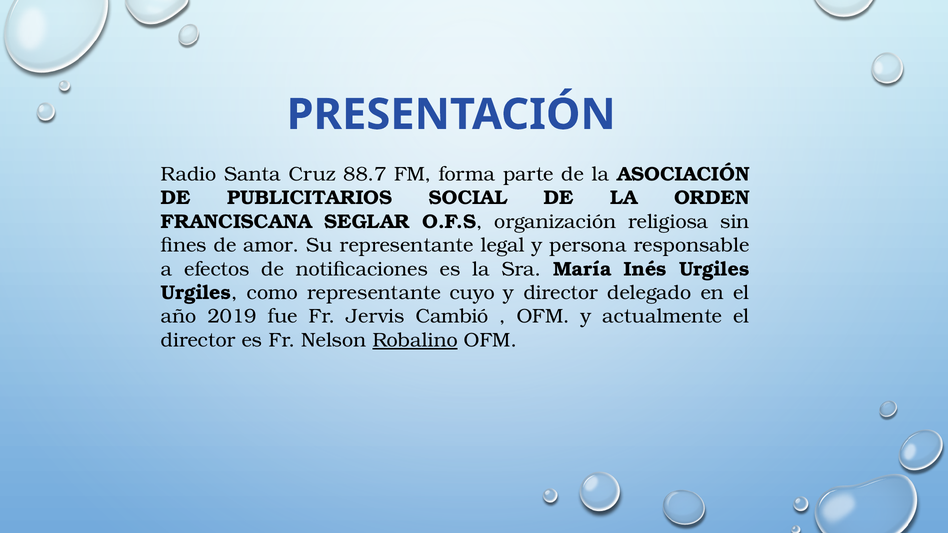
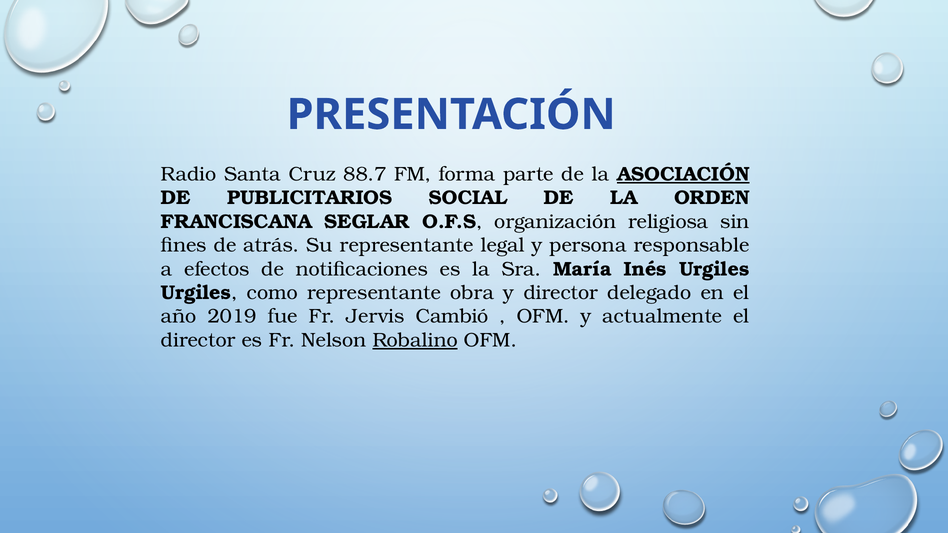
ASOCIACIÓN underline: none -> present (683, 174)
amor: amor -> atrás (271, 245)
cuyo: cuyo -> obra (472, 293)
